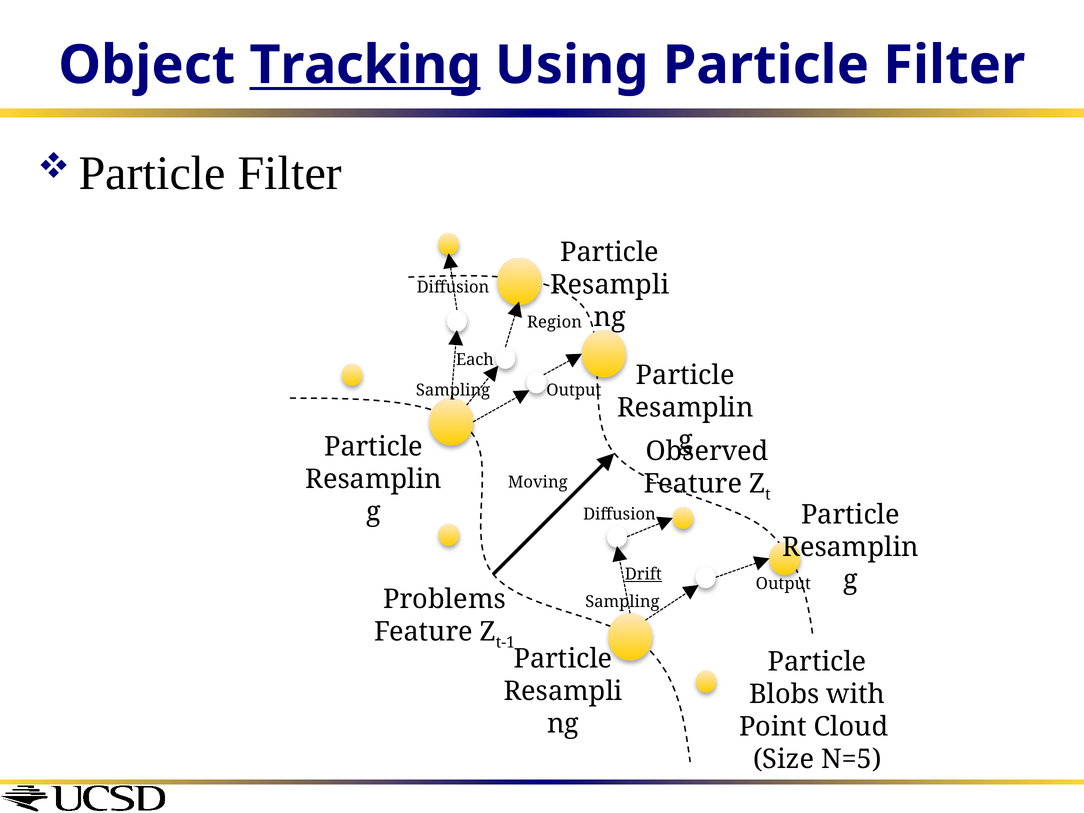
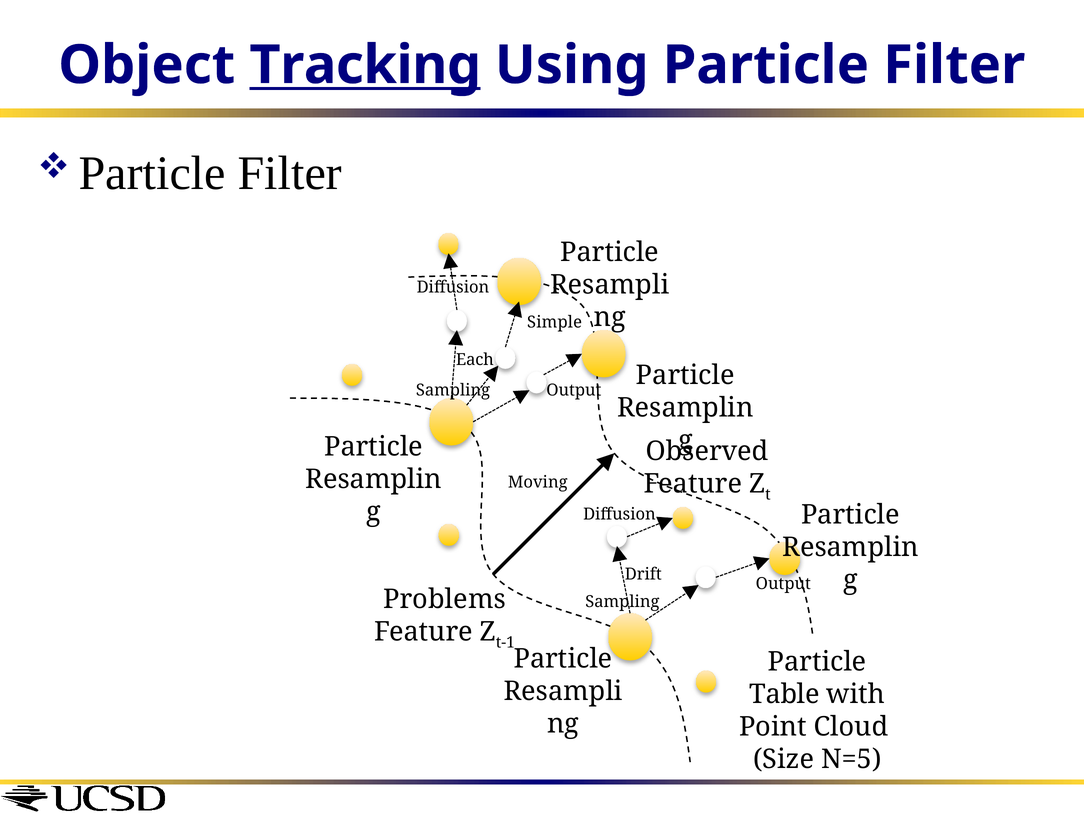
Region: Region -> Simple (555, 322)
Drift underline: present -> none (643, 574)
Blobs: Blobs -> Table (784, 694)
